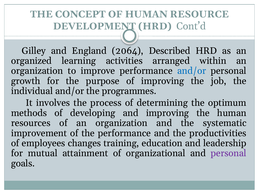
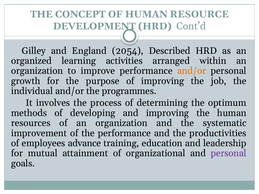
2064: 2064 -> 2054 (128, 51)
and/or colour: blue -> orange (192, 71)
changes: changes -> advance (84, 143)
